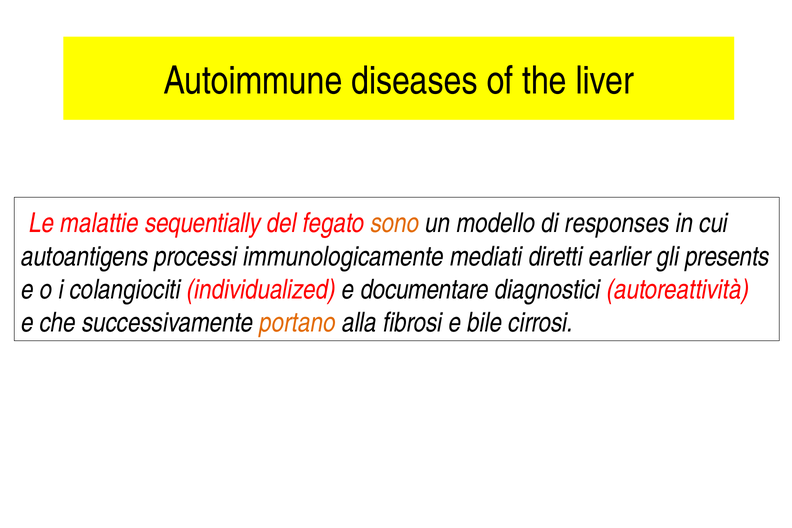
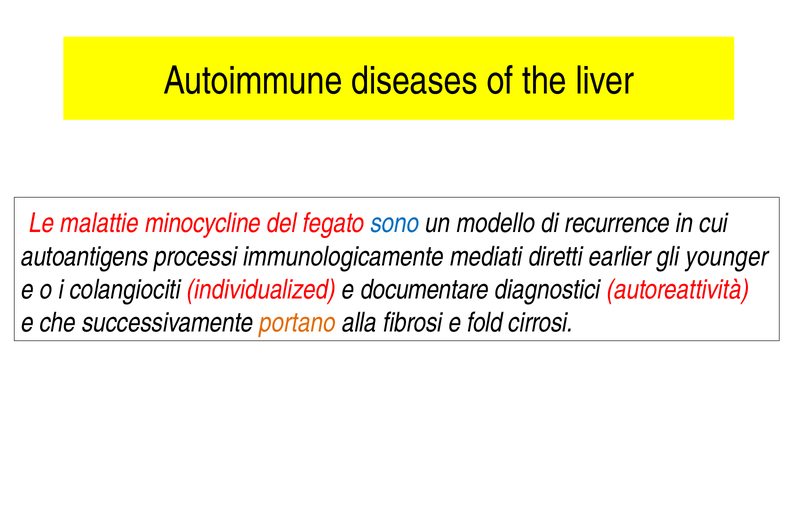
sequentially: sequentially -> minocycline (203, 223)
sono colour: orange -> blue (395, 223)
responses: responses -> recurrence (617, 223)
presents: presents -> younger (727, 257)
bile: bile -> fold (485, 323)
